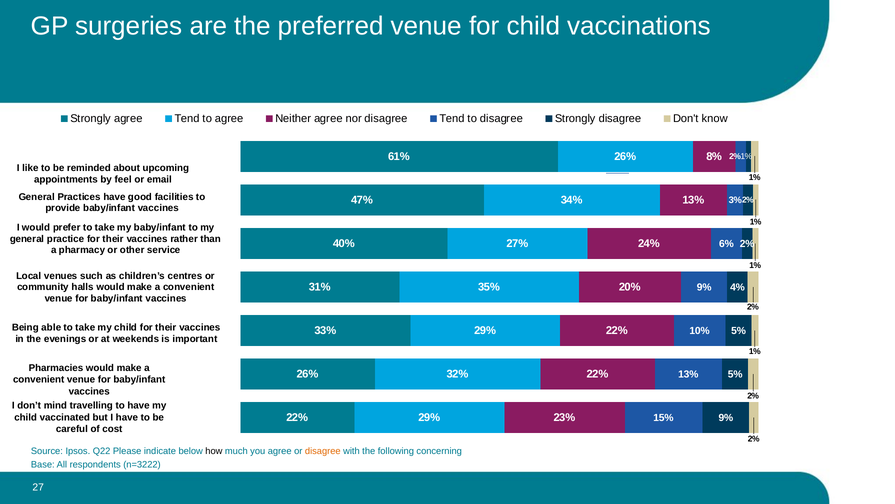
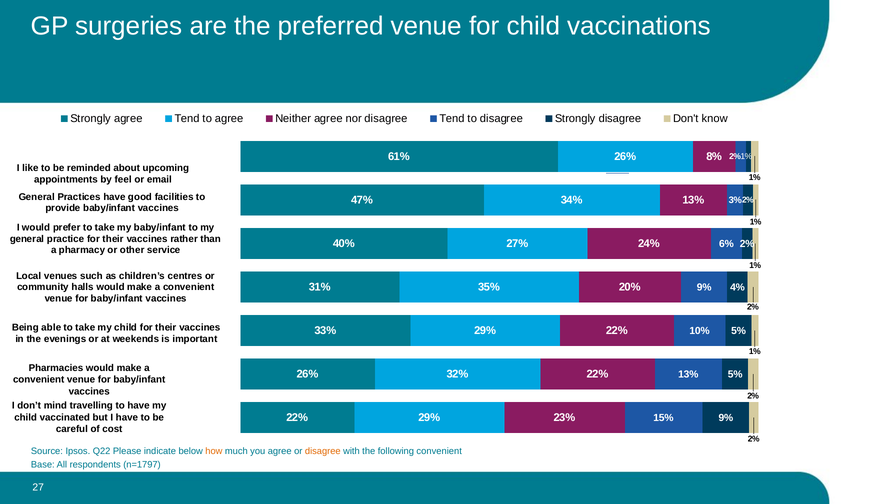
how colour: black -> orange (214, 451)
following concerning: concerning -> convenient (439, 451)
n=3222: n=3222 -> n=1797 (142, 464)
